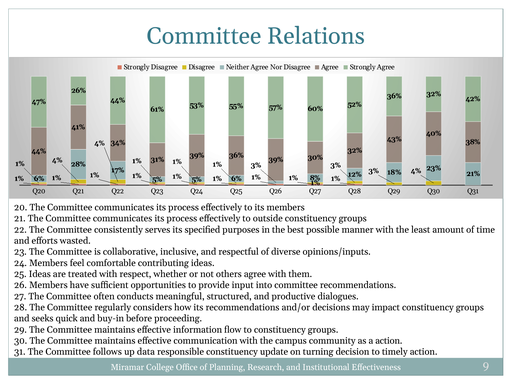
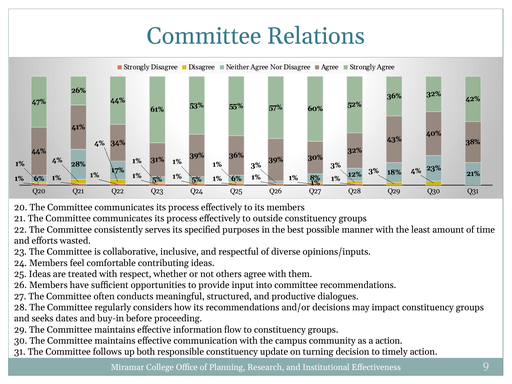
quick: quick -> dates (67, 319)
data: data -> both (146, 352)
